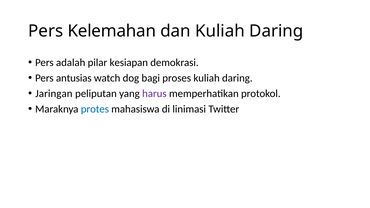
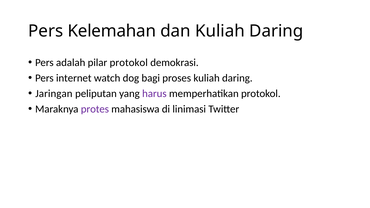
pilar kesiapan: kesiapan -> protokol (129, 63)
antusias: antusias -> internet (74, 78)
protes colour: blue -> purple (95, 109)
